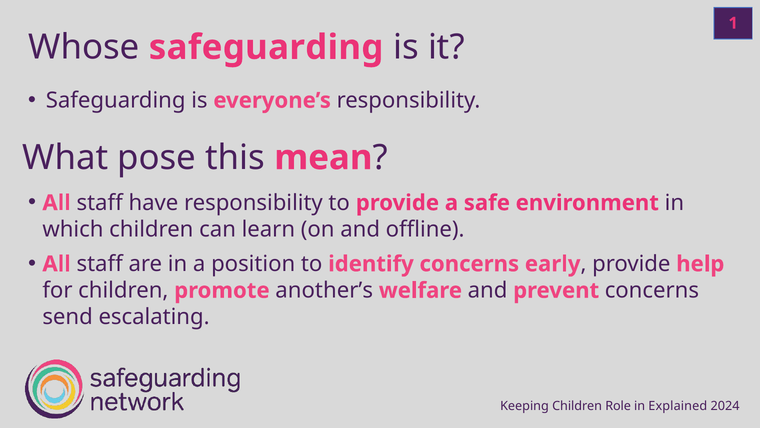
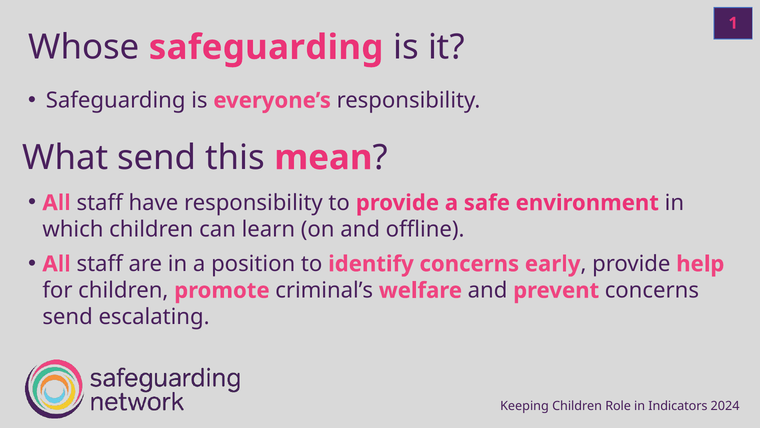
What pose: pose -> send (157, 157)
another’s: another’s -> criminal’s (324, 290)
Explained: Explained -> Indicators (678, 406)
